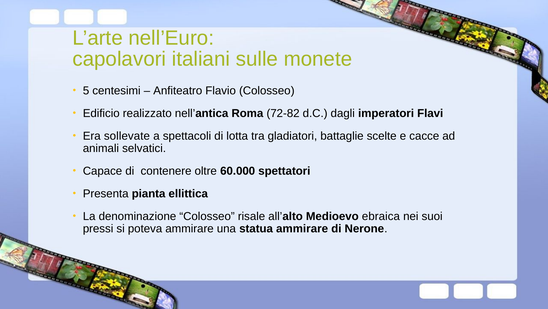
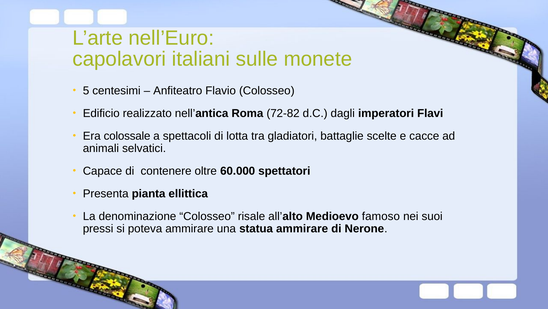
sollevate: sollevate -> colossale (127, 136)
ebraica: ebraica -> famoso (381, 216)
